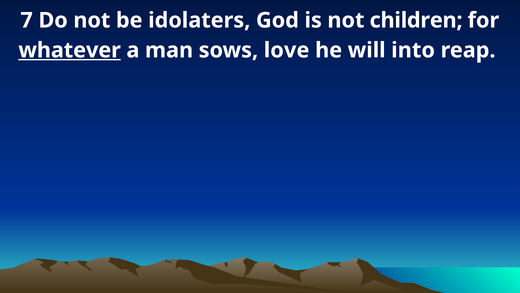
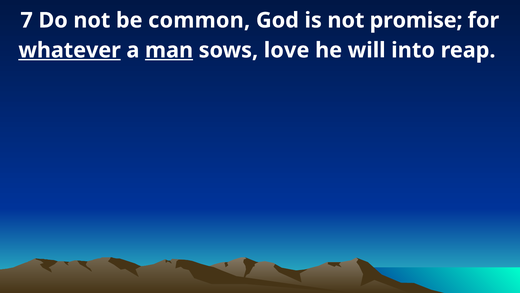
idolaters: idolaters -> common (199, 20)
children: children -> promise (416, 20)
man underline: none -> present (169, 50)
